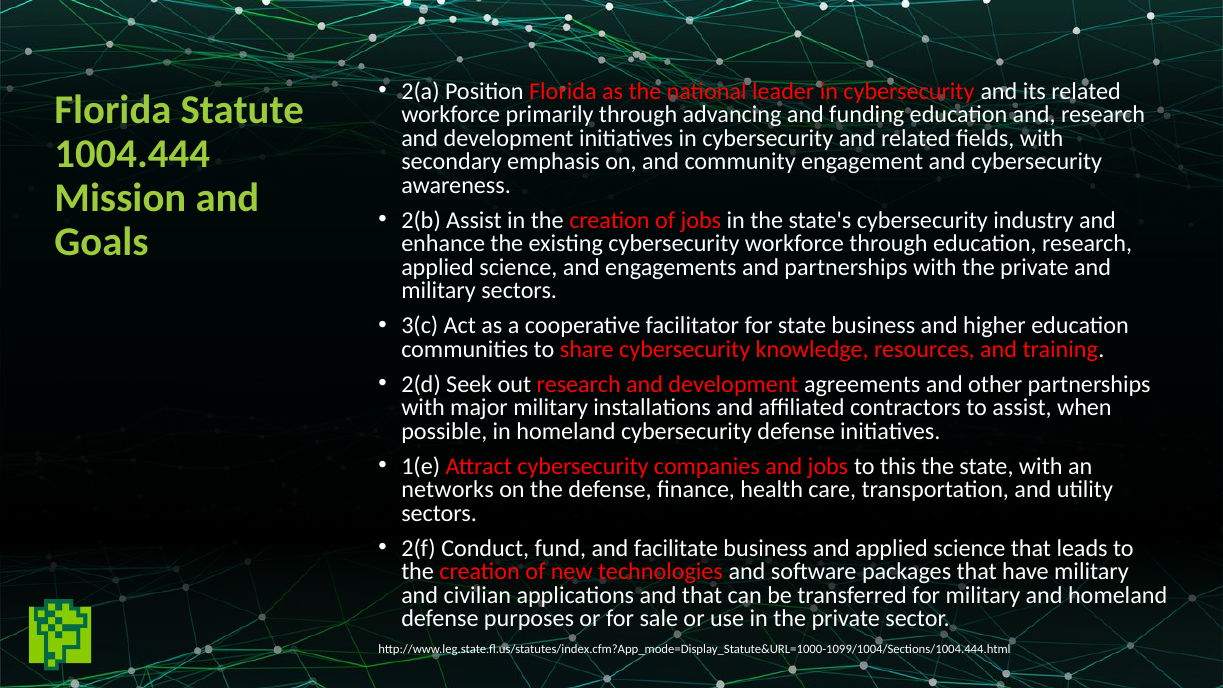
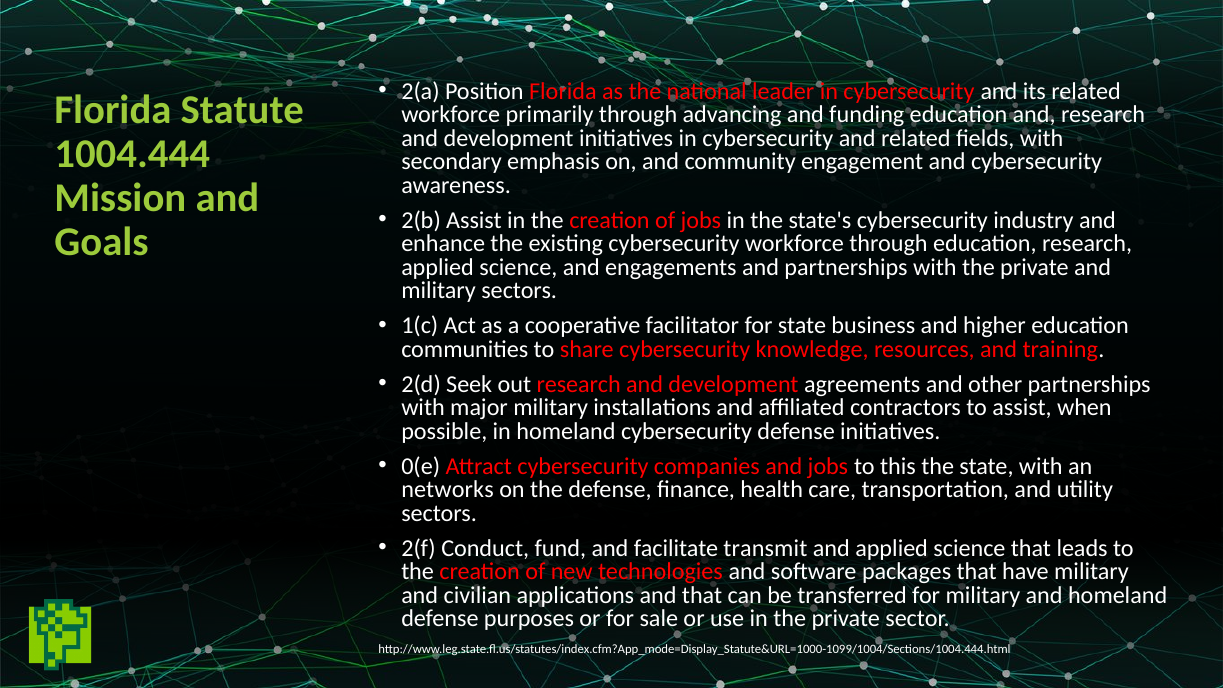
3(c: 3(c -> 1(c (420, 326)
1(e: 1(e -> 0(e (421, 466)
facilitate business: business -> transmit (765, 548)
